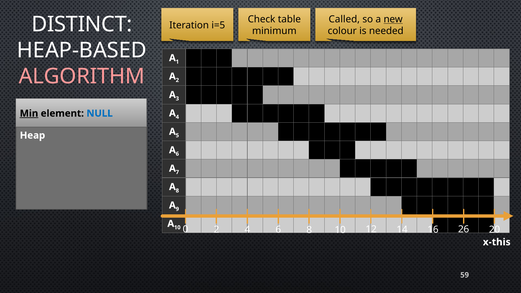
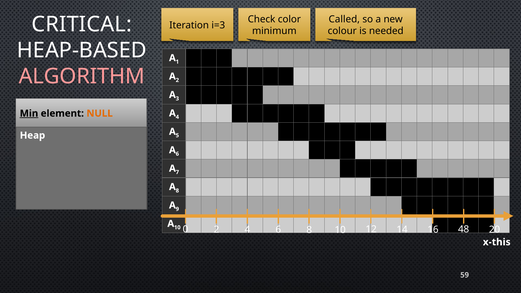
table: table -> color (289, 19)
new underline: present -> none (393, 19)
DISTINCT: DISTINCT -> CRITICAL (82, 24)
i=5: i=5 -> i=3 (218, 25)
NULL colour: blue -> orange (100, 113)
26: 26 -> 48 (464, 229)
